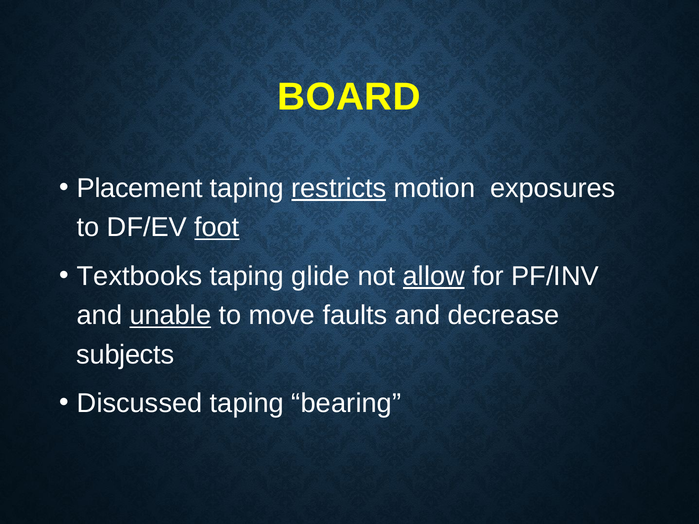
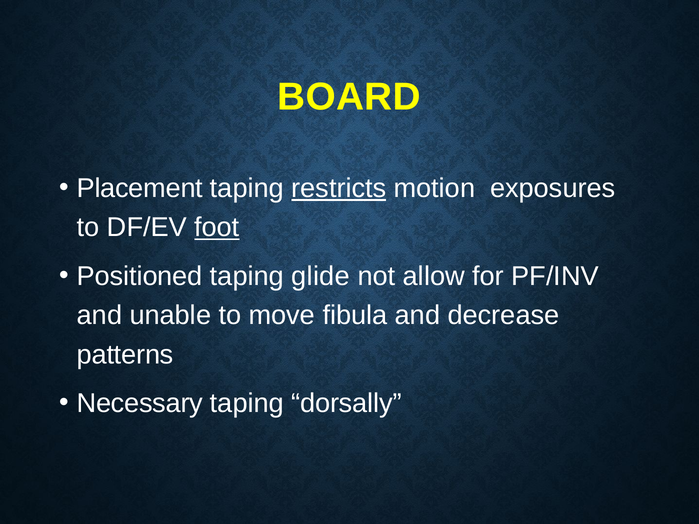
Textbooks: Textbooks -> Positioned (140, 276)
allow underline: present -> none (434, 276)
unable underline: present -> none (170, 316)
faults: faults -> fibula (355, 316)
subjects: subjects -> patterns (125, 355)
Discussed: Discussed -> Necessary (140, 404)
bearing: bearing -> dorsally (346, 404)
